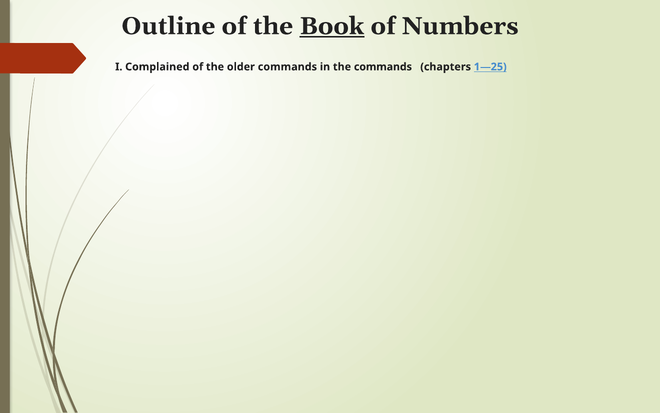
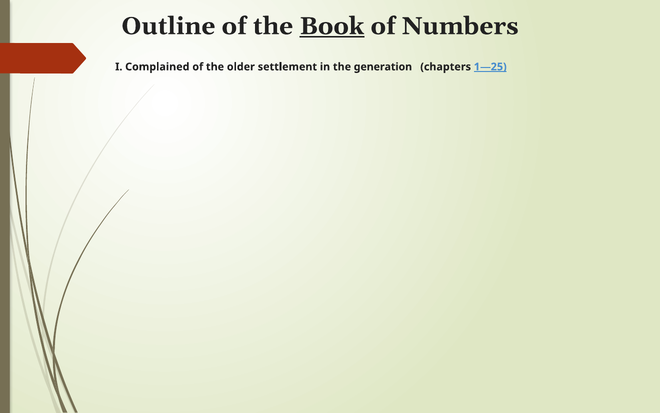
older commands: commands -> settlement (287, 67)
the commands: commands -> generation (383, 67)
1—25 underline: none -> present (490, 67)
